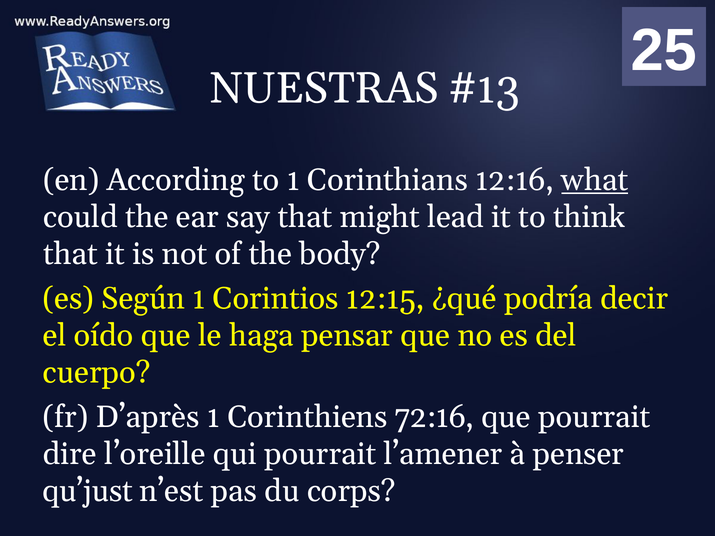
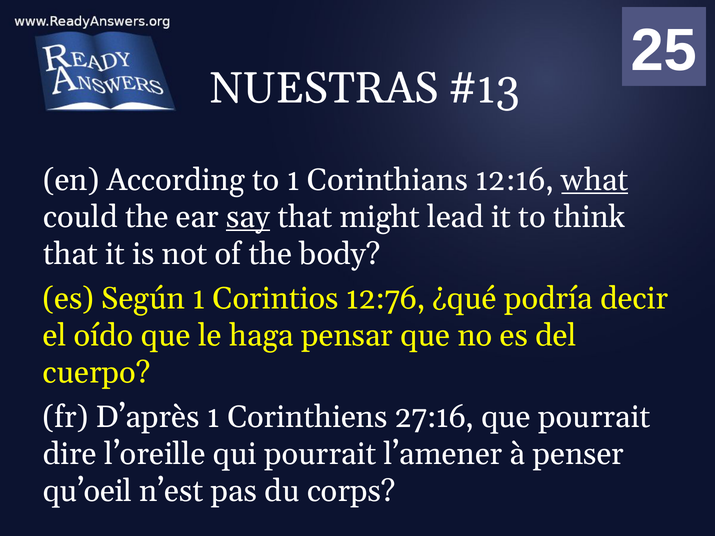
say underline: none -> present (248, 217)
12:15: 12:15 -> 12:76 (385, 299)
72:16: 72:16 -> 27:16 (434, 417)
qu’just: qu’just -> qu’oeil (87, 491)
